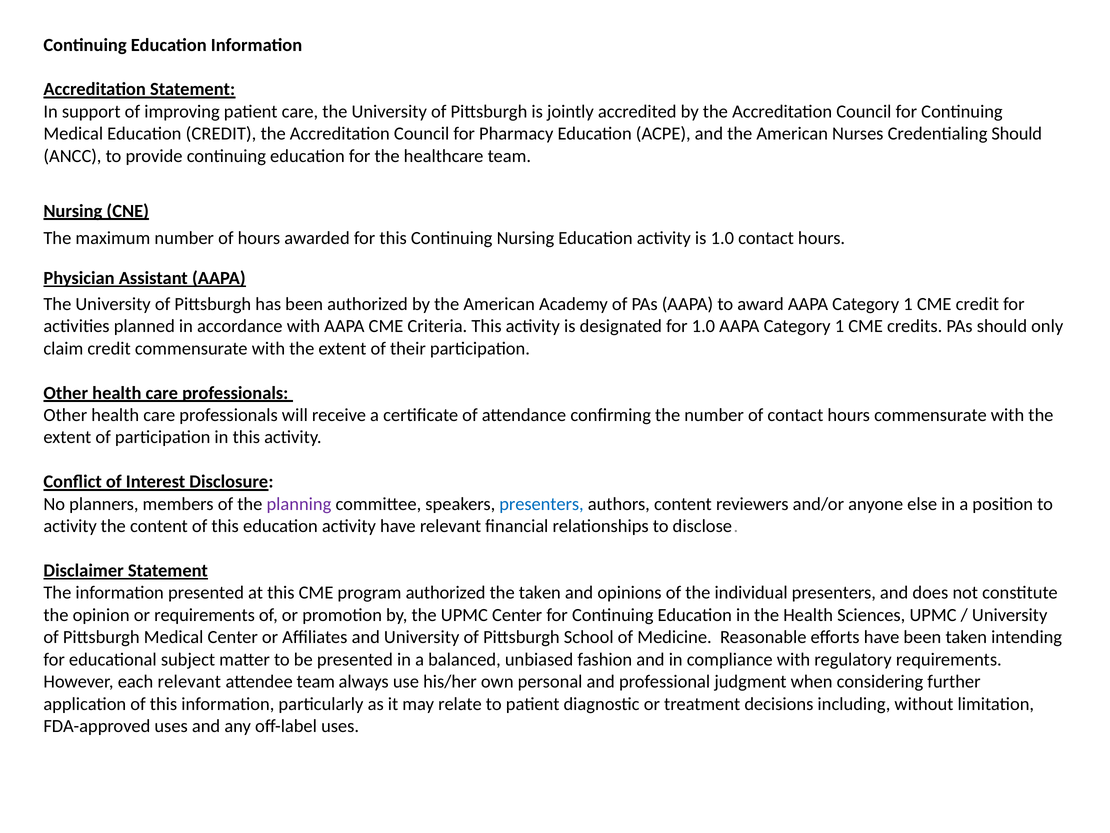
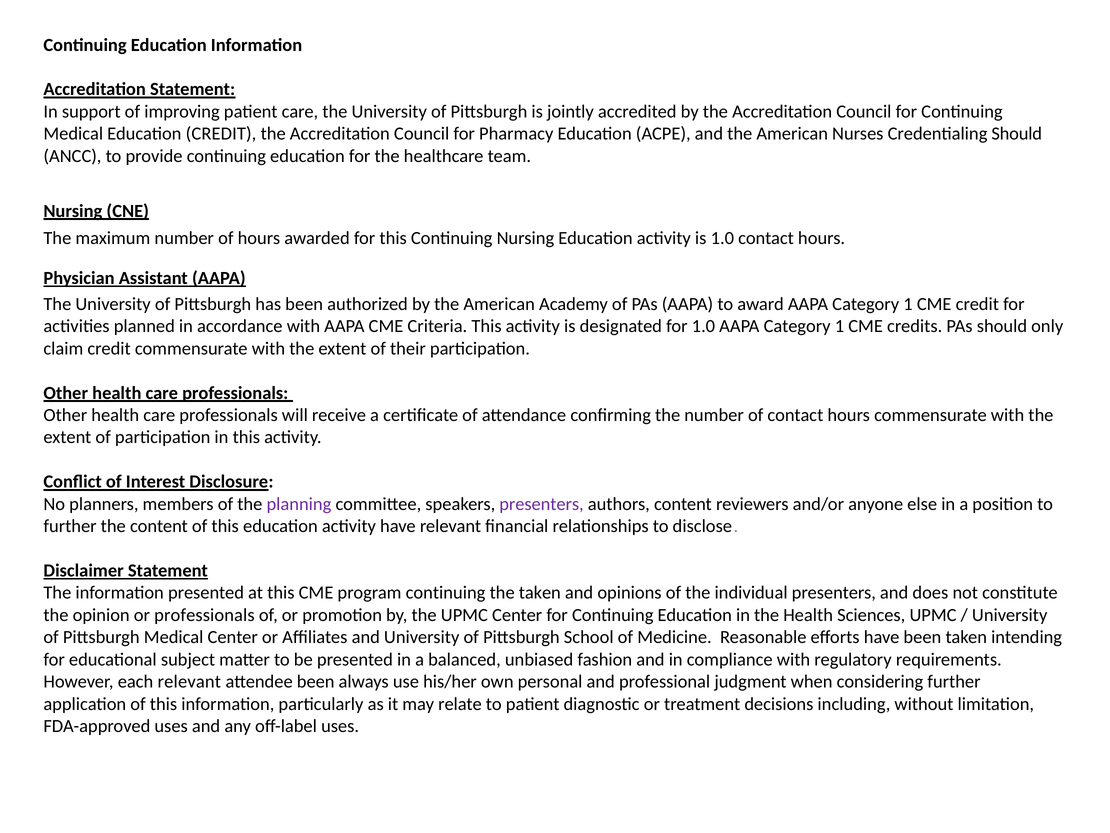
presenters colour: blue -> purple (541, 504)
activity: activity -> further (70, 526)
program authorized: authorized -> continuing (446, 593)
or requirements: requirements -> professionals (204, 615)
attendee team: team -> been (316, 681)
